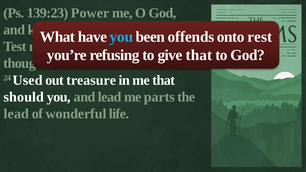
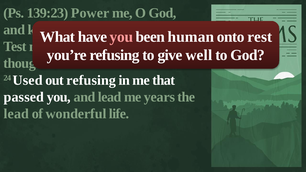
you colour: light blue -> pink (121, 37)
offends: offends -> human (191, 37)
give that: that -> well (199, 55)
out treasure: treasure -> refusing (91, 80)
should: should -> passed (24, 97)
parts: parts -> years (159, 97)
